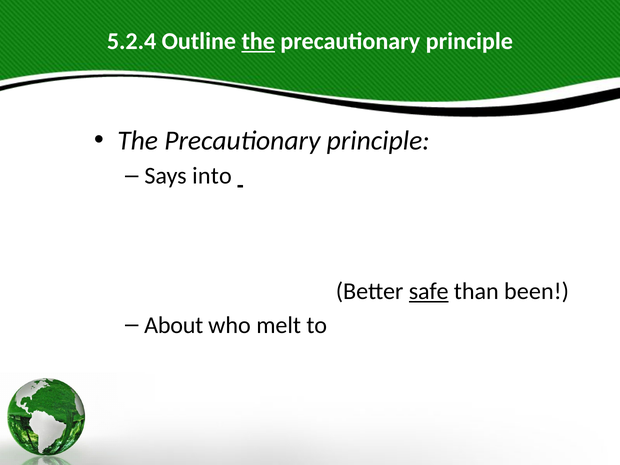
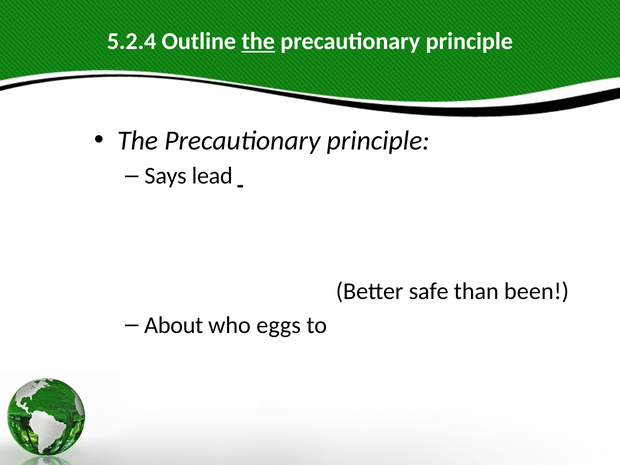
into: into -> lead (212, 176)
safe underline: present -> none (429, 291)
melt: melt -> eggs (279, 325)
